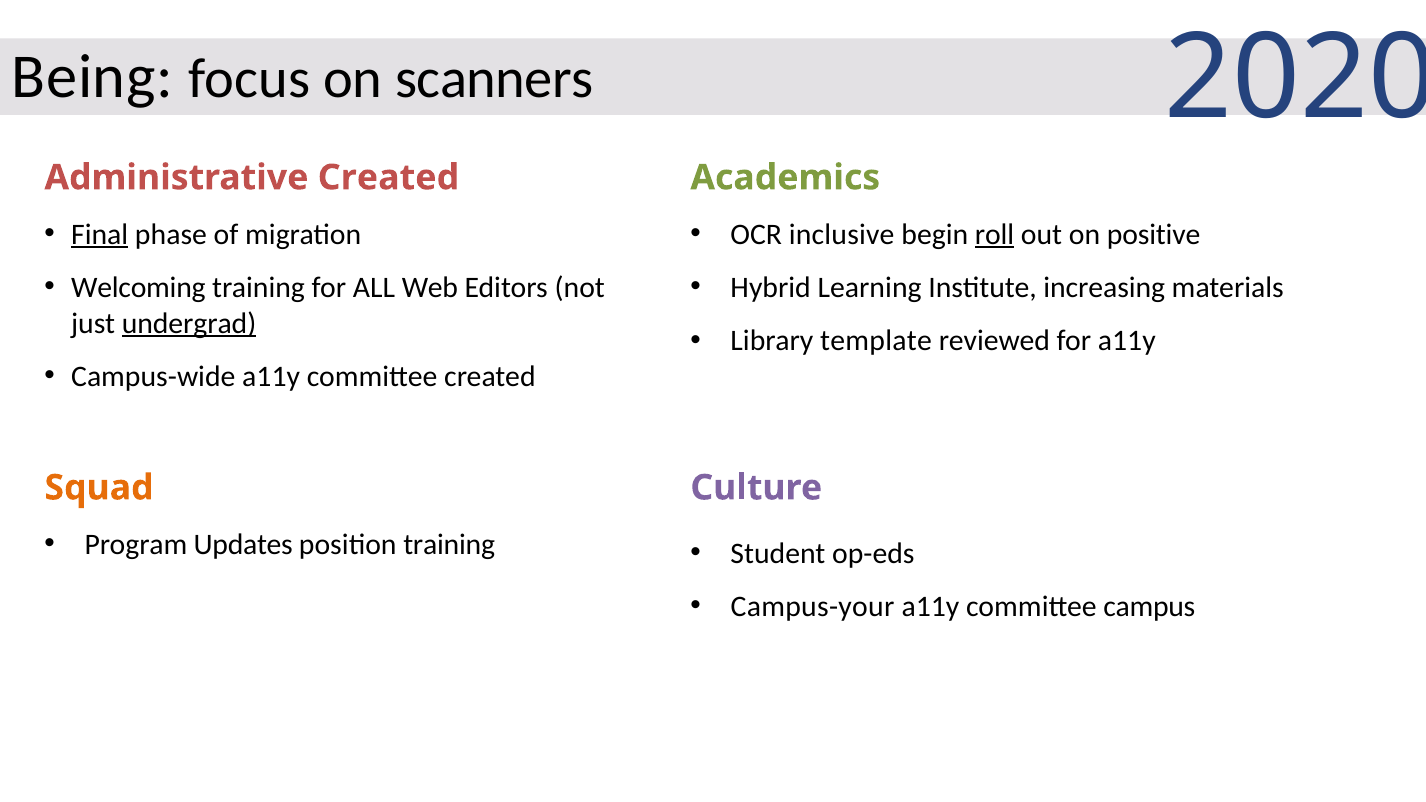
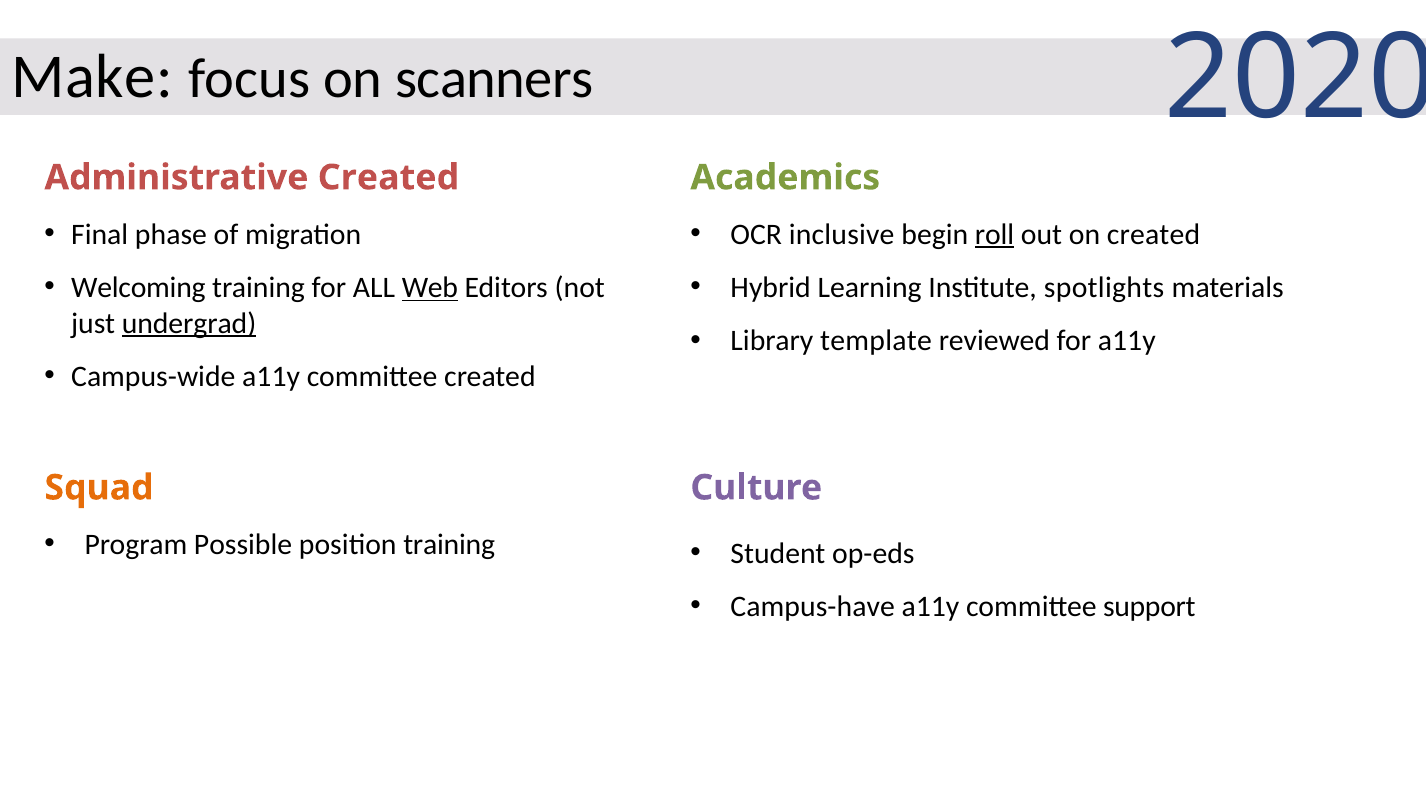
Being: Being -> Make (92, 77)
Final underline: present -> none (100, 234)
on positive: positive -> created (1153, 234)
Web underline: none -> present (430, 288)
increasing: increasing -> spotlights (1104, 288)
Updates: Updates -> Possible (243, 544)
Campus-your: Campus-your -> Campus-have (813, 607)
campus: campus -> support (1149, 607)
